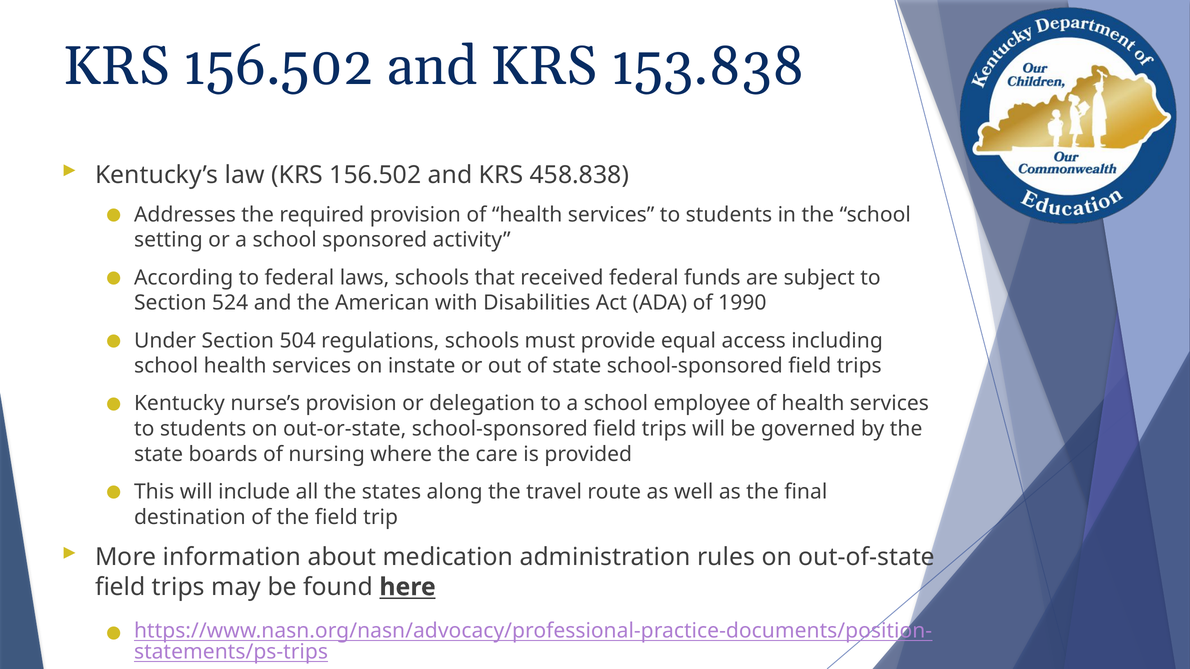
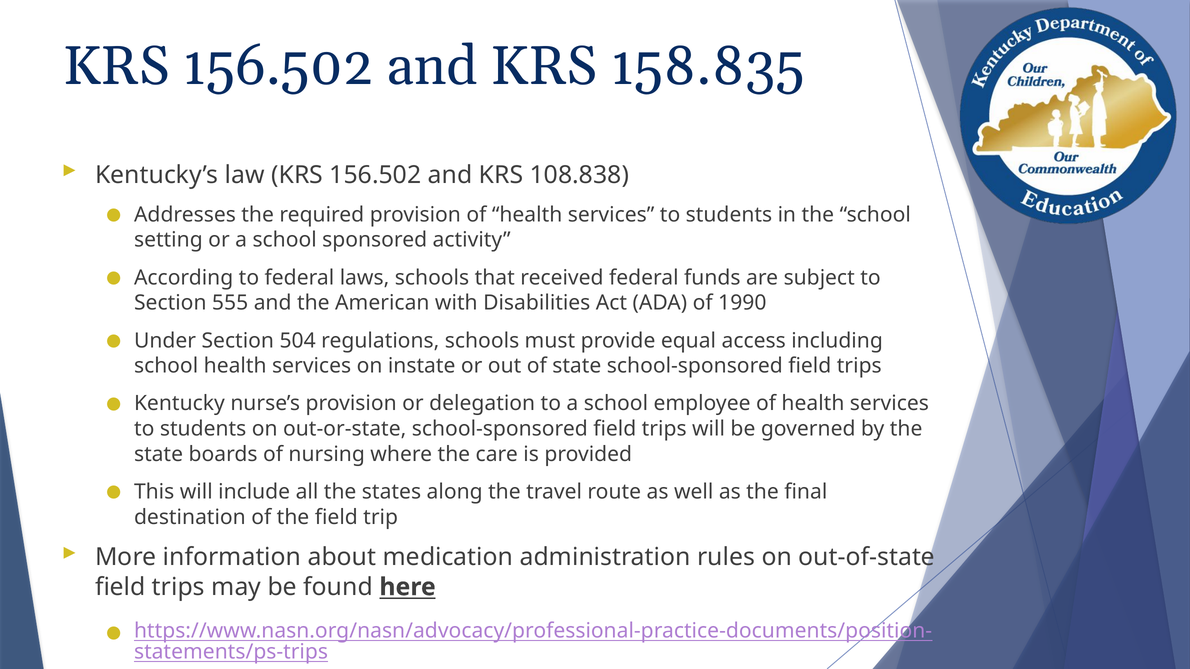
153.838: 153.838 -> 158.835 (707, 66)
458.838: 458.838 -> 108.838 (579, 175)
524: 524 -> 555 (230, 303)
